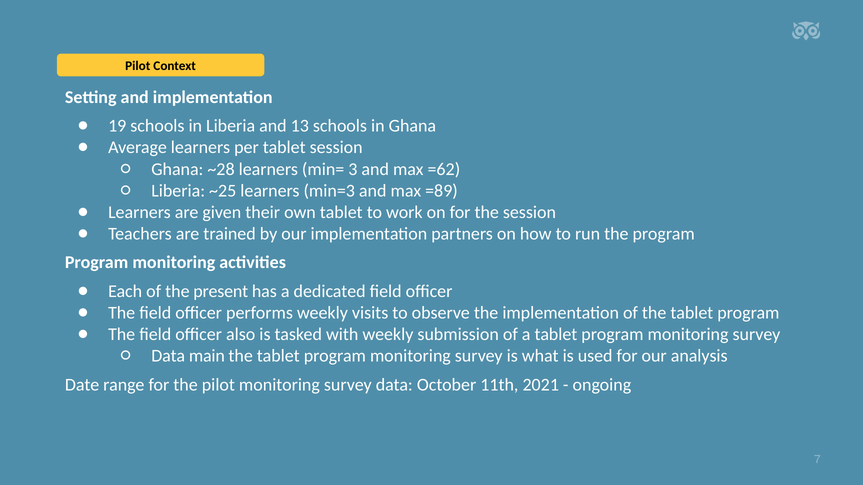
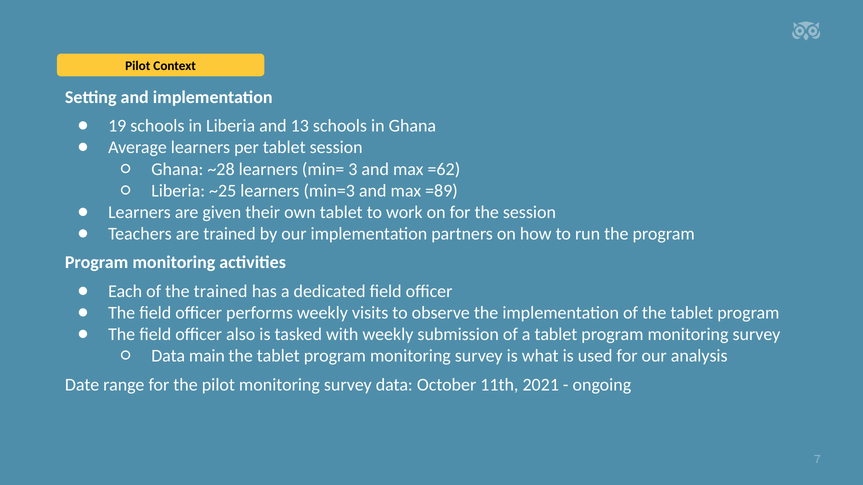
the present: present -> trained (221, 292)
